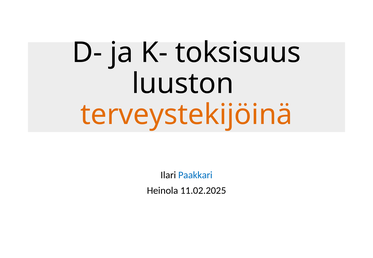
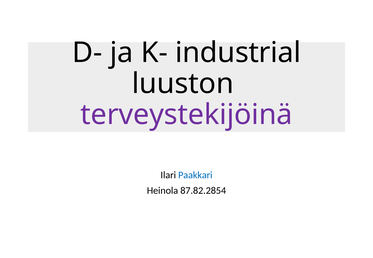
toksisuus: toksisuus -> industrial (238, 53)
terveystekijöinä colour: orange -> purple (186, 115)
11.02.2025: 11.02.2025 -> 87.82.2854 (203, 191)
